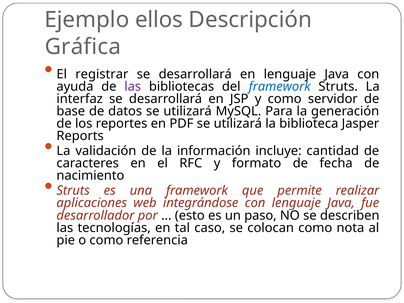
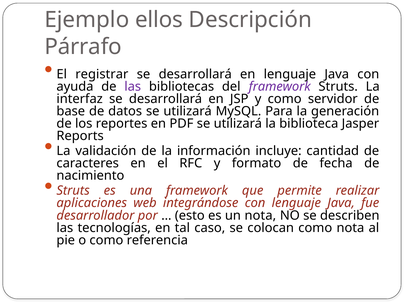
Gráfica: Gráfica -> Párrafo (83, 47)
framework colour: blue -> purple (280, 86)
un paso: paso -> nota (260, 215)
